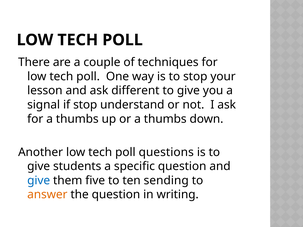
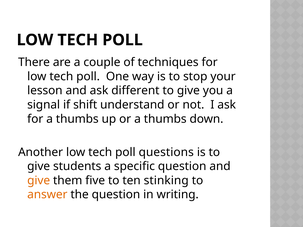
if stop: stop -> shift (85, 105)
give colour: blue -> orange (39, 181)
sending: sending -> stinking (166, 181)
